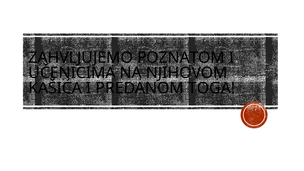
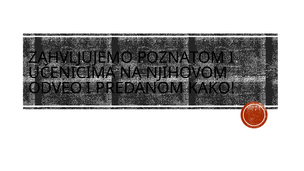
KAŠIĆA: KAŠIĆA -> ODVEO (55, 88)
TOGA: TOGA -> KAKO (212, 88)
